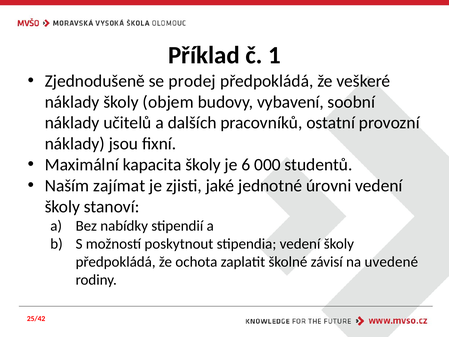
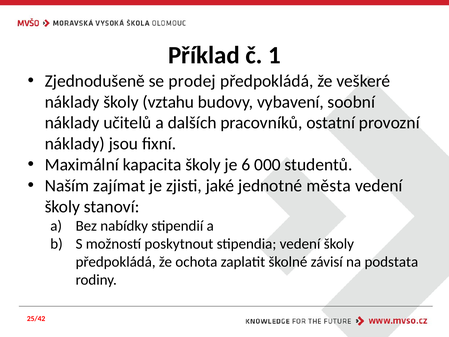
objem: objem -> vztahu (168, 102)
úrovni: úrovni -> města (329, 186)
uvedené: uvedené -> podstata (391, 262)
